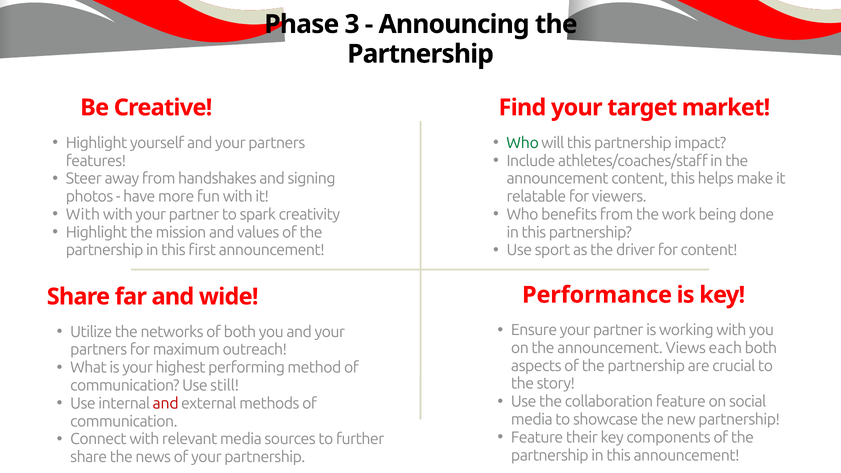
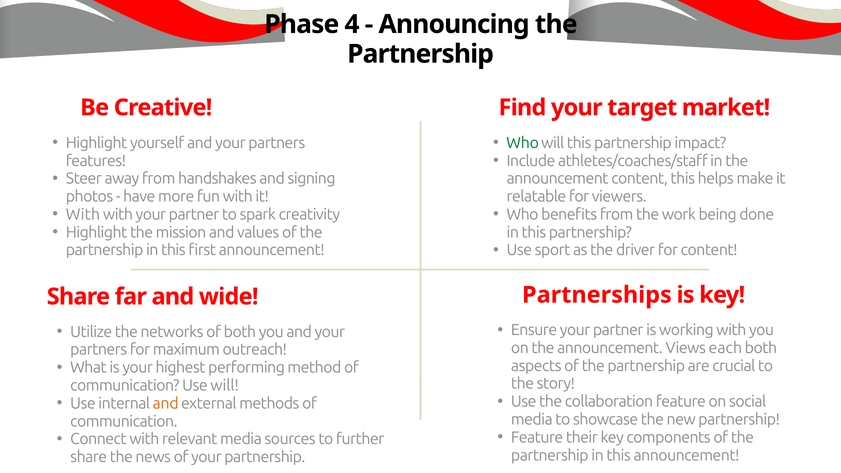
3: 3 -> 4 (352, 24)
Performance: Performance -> Partnerships (597, 295)
Use still: still -> will (225, 386)
and colour: red -> orange (166, 403)
